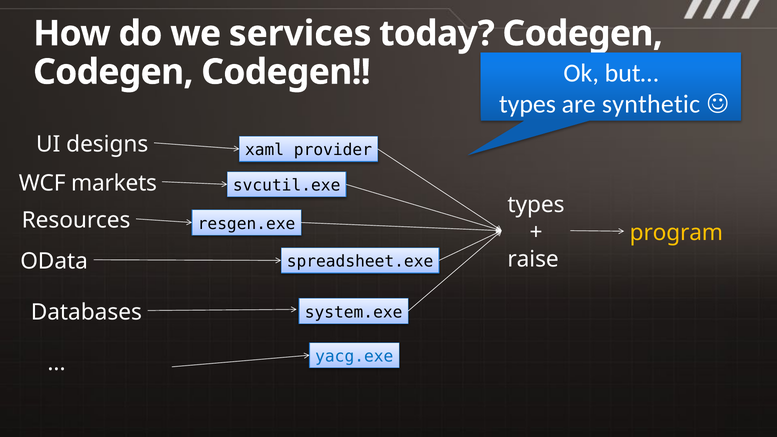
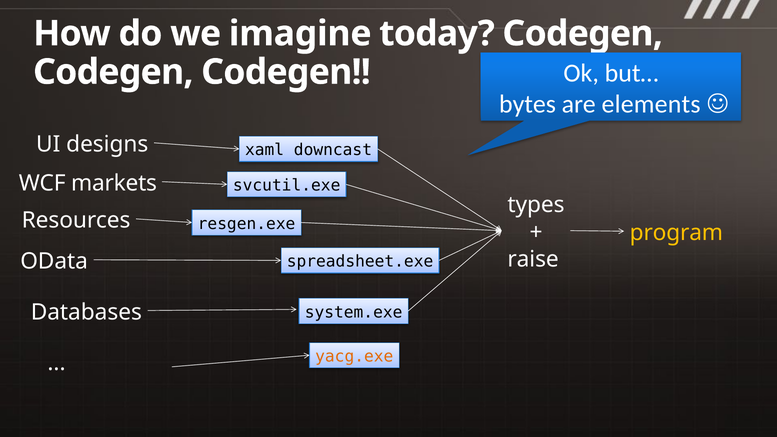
services: services -> imagine (300, 34)
types: types -> bytes (528, 104)
synthetic: synthetic -> elements (651, 104)
provider: provider -> downcast (333, 150)
yacg.exe colour: blue -> orange (354, 356)
